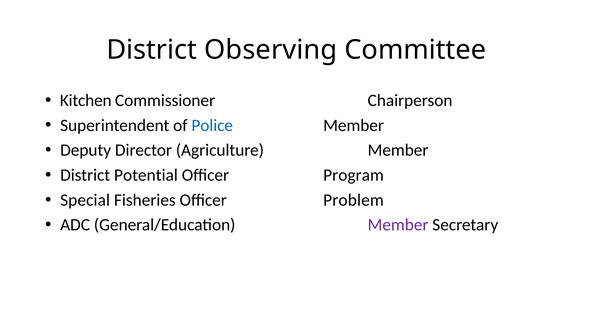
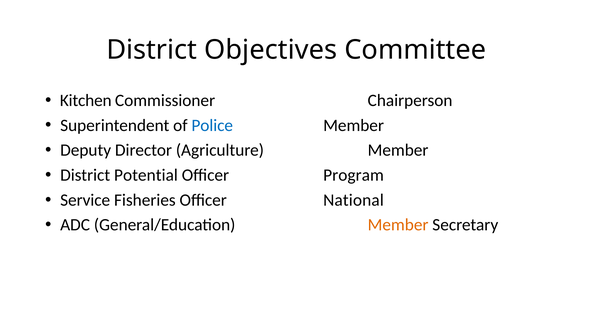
Observing: Observing -> Objectives (271, 50)
Special: Special -> Service (85, 200)
Problem: Problem -> National (353, 200)
Member colour: purple -> orange (398, 225)
